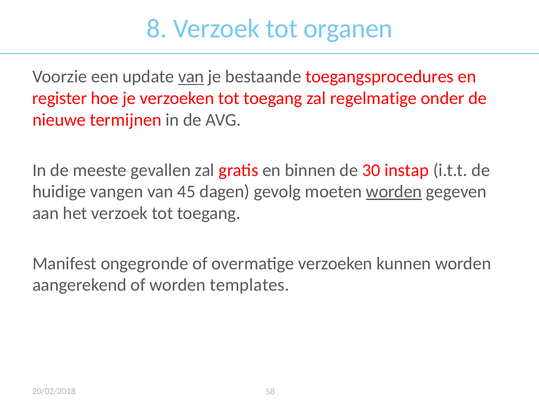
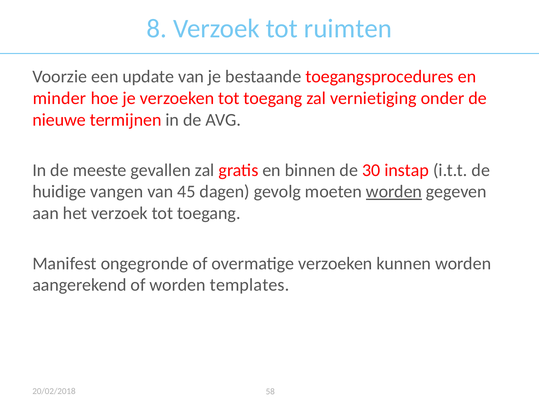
organen: organen -> ruimten (348, 29)
van underline: present -> none (191, 77)
register: register -> minder (59, 98)
regelmatige: regelmatige -> vernietiging (373, 98)
